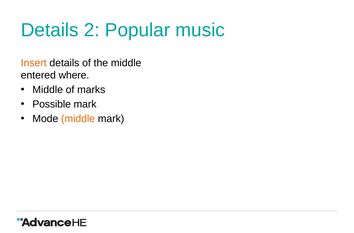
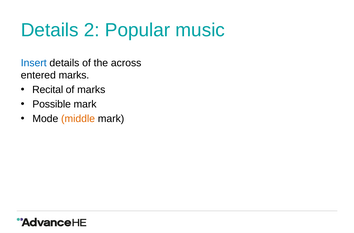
Insert colour: orange -> blue (34, 63)
the middle: middle -> across (126, 63)
entered where: where -> marks (74, 75)
Middle: Middle -> Recital (48, 90)
